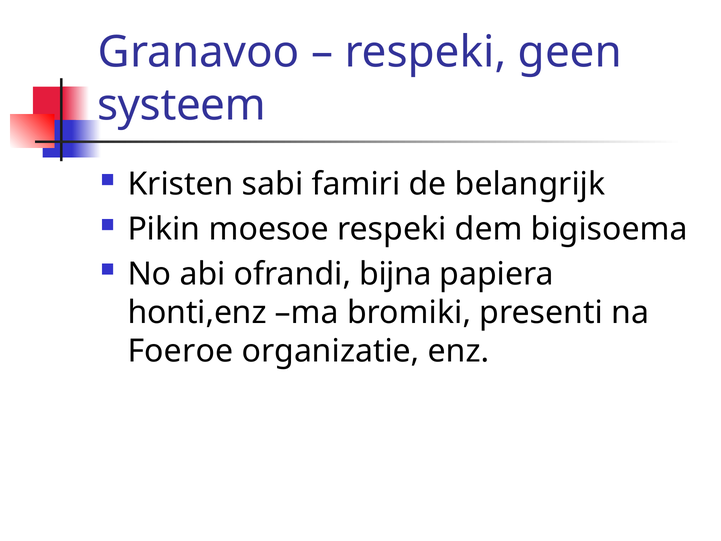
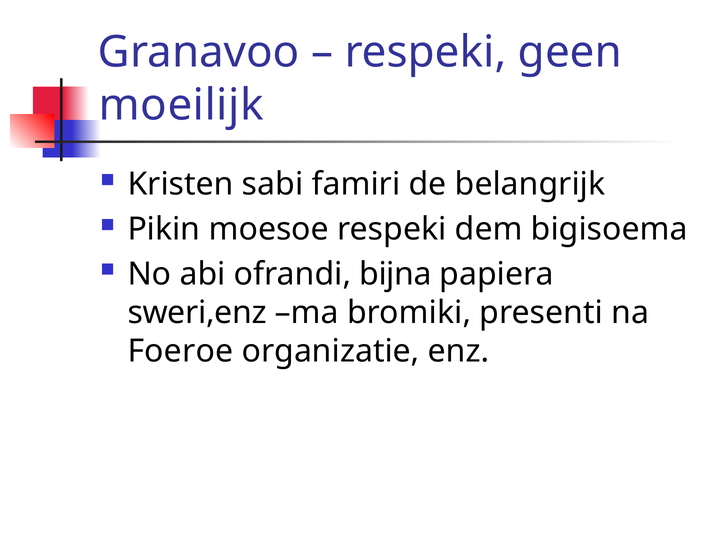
systeem: systeem -> moeilijk (181, 105)
honti,enz: honti,enz -> sweri,enz (197, 312)
